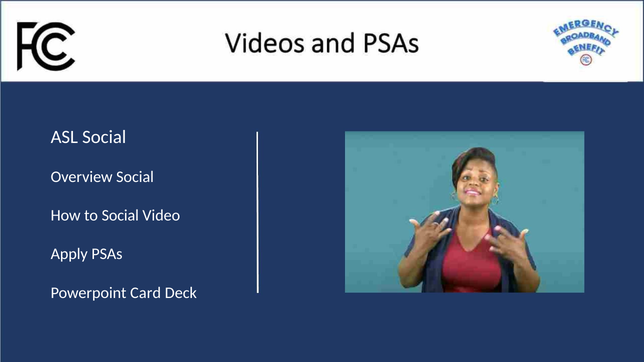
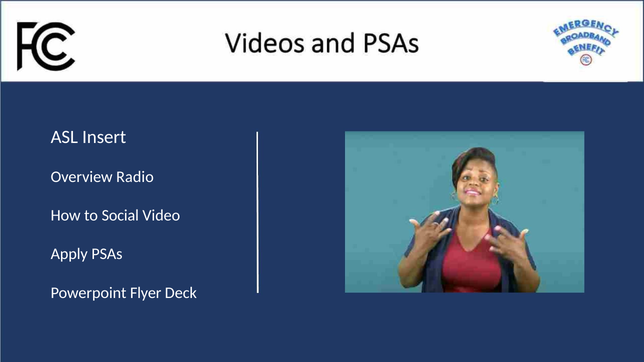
ASL Social: Social -> Insert (104, 137)
Overview Social: Social -> Radio (135, 177)
Card: Card -> Flyer (146, 293)
